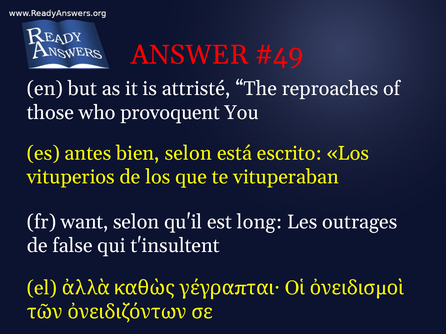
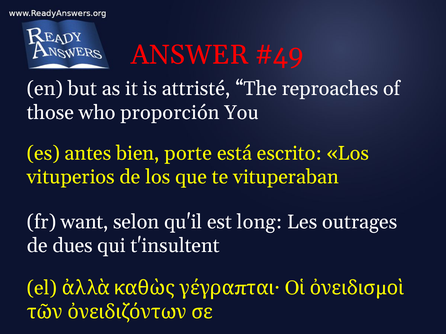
provoquent: provoquent -> proporción (170, 113)
bien selon: selon -> porte (188, 153)
false: false -> dues (73, 246)
